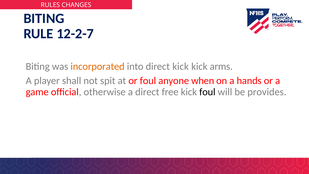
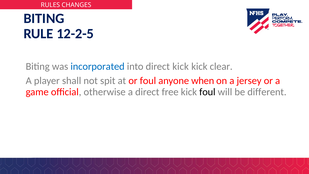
12-2-7: 12-2-7 -> 12-2-5 (75, 34)
incorporated colour: orange -> blue (98, 66)
arms: arms -> clear (221, 66)
hands: hands -> jersey (249, 81)
provides: provides -> different (267, 92)
